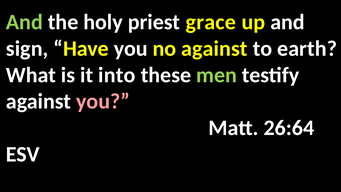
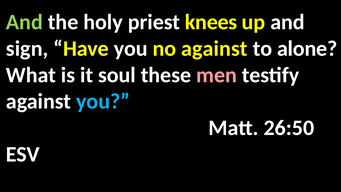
grace: grace -> knees (211, 22)
earth: earth -> alone (307, 49)
into: into -> soul (117, 75)
men colour: light green -> pink (217, 75)
you colour: pink -> light blue (103, 101)
26:64: 26:64 -> 26:50 (289, 128)
